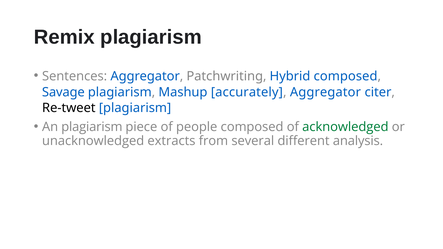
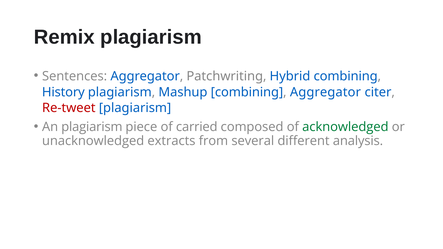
Hybrid composed: composed -> combining (346, 76)
Savage: Savage -> History (63, 92)
Mashup accurately: accurately -> combining (247, 92)
Re-tweet colour: black -> red (69, 108)
people: people -> carried (197, 127)
